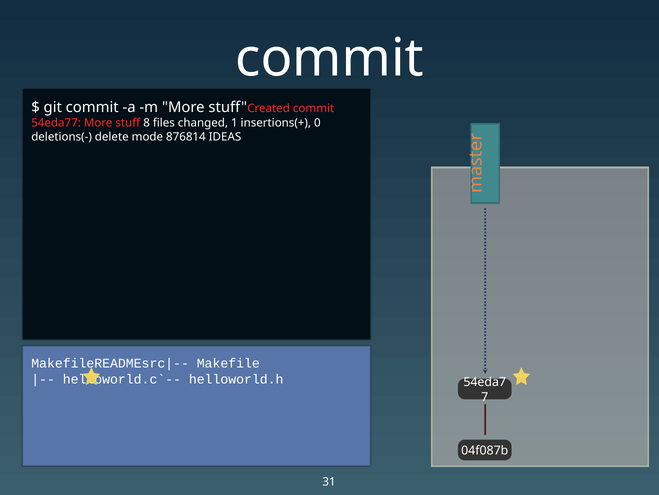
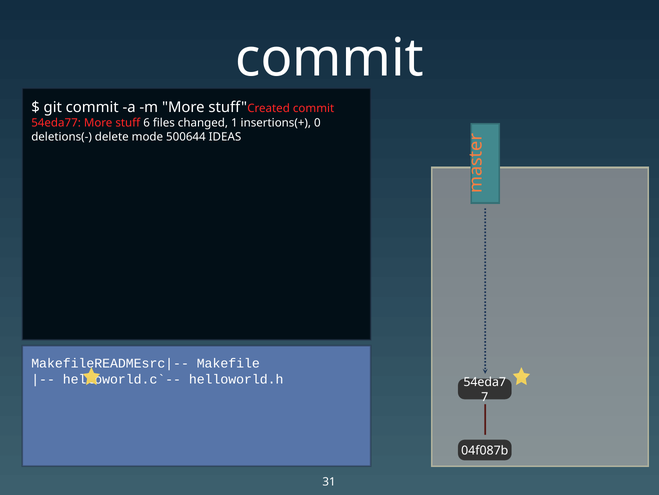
8: 8 -> 6 (147, 123)
876814: 876814 -> 500644 (186, 137)
